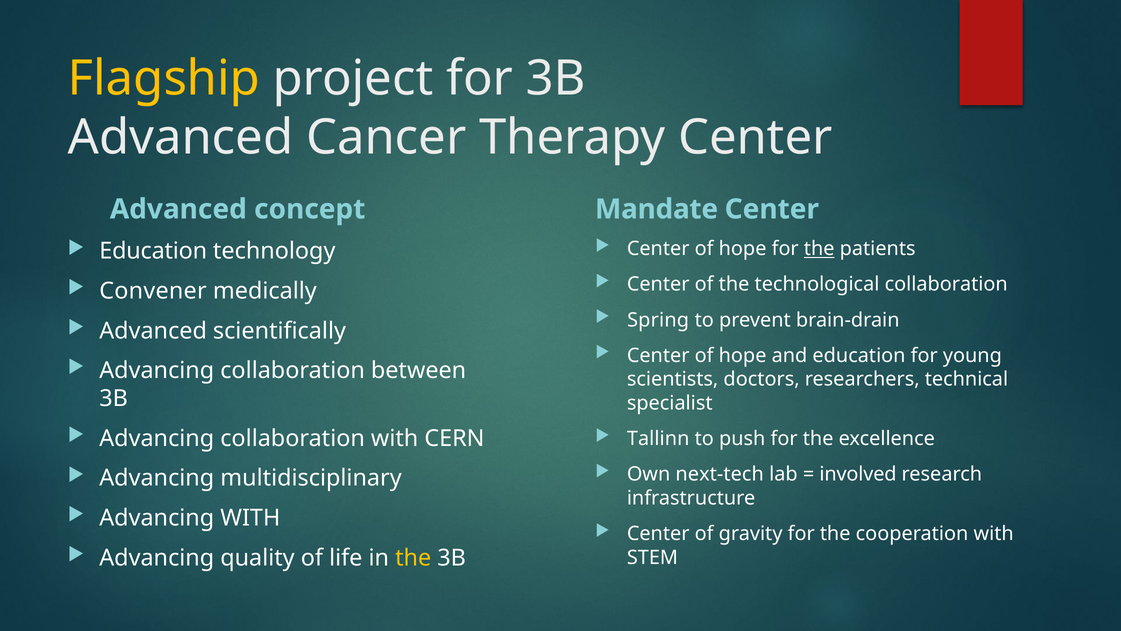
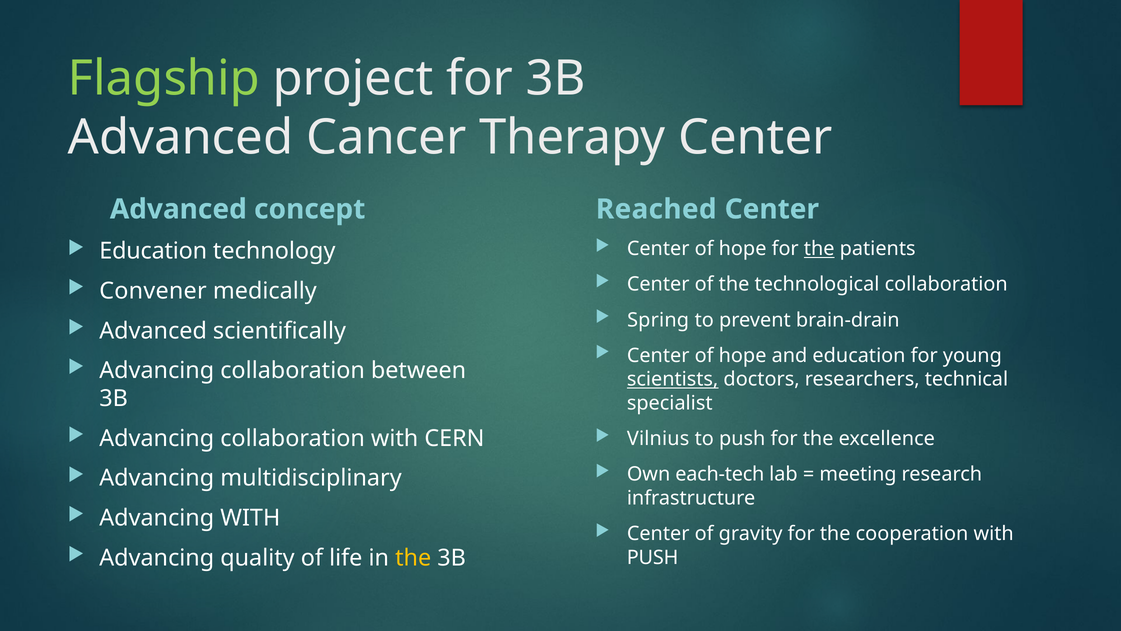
Flagship colour: yellow -> light green (164, 79)
Mandate: Mandate -> Reached (656, 209)
scientists underline: none -> present (673, 379)
Tallinn: Tallinn -> Vilnius (658, 438)
next-tech: next-tech -> each-tech (720, 474)
involved: involved -> meeting (858, 474)
STEM: STEM -> PUSH (653, 557)
